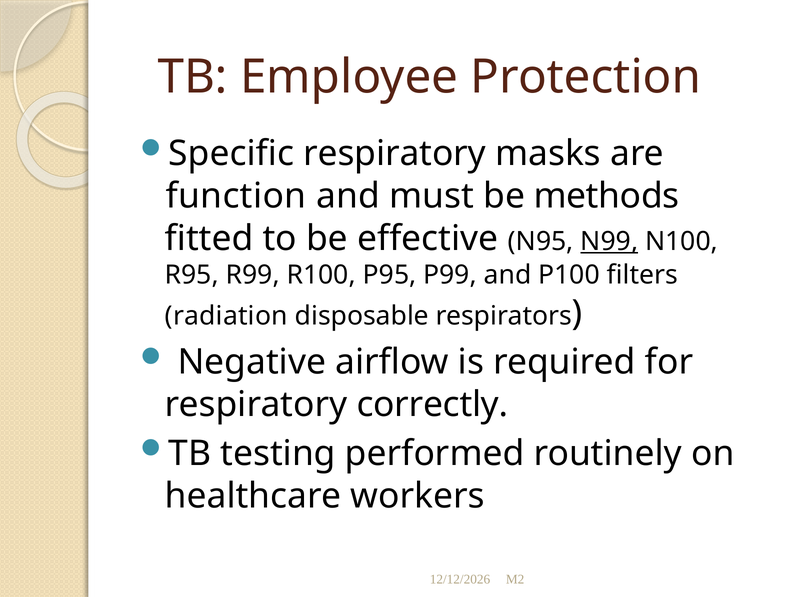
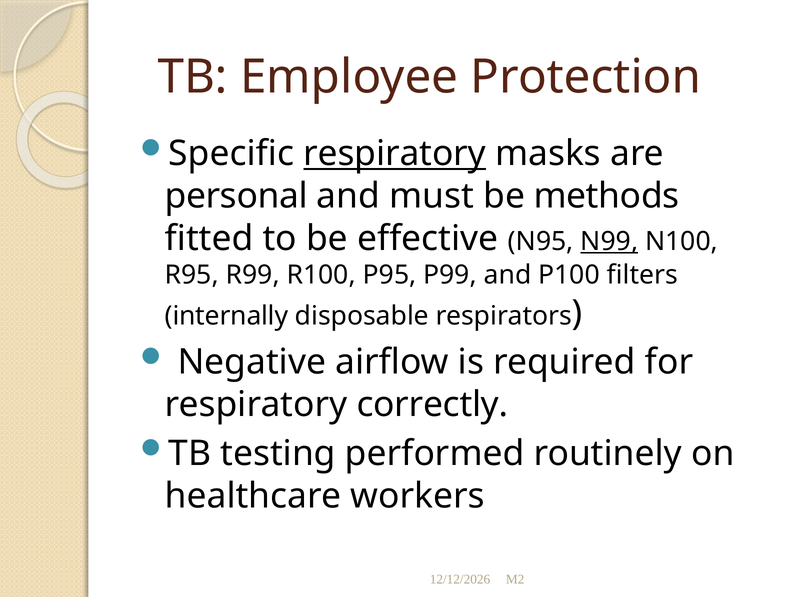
respiratory underline: none -> present (395, 154)
function: function -> personal (236, 196)
radiation: radiation -> internally (227, 316)
